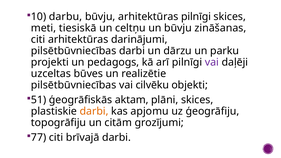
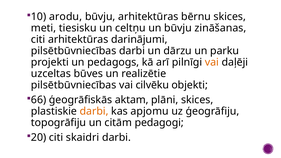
darbu: darbu -> arodu (66, 17)
arhitektūras pilnīgi: pilnīgi -> bērnu (196, 17)
tiesiskā: tiesiskā -> tiesisku (78, 28)
vai colour: purple -> orange (212, 62)
51: 51 -> 66 (39, 100)
grozījumi: grozījumi -> pedagogi (159, 123)
77: 77 -> 20 (39, 138)
brīvajā: brīvajā -> skaidri (83, 138)
